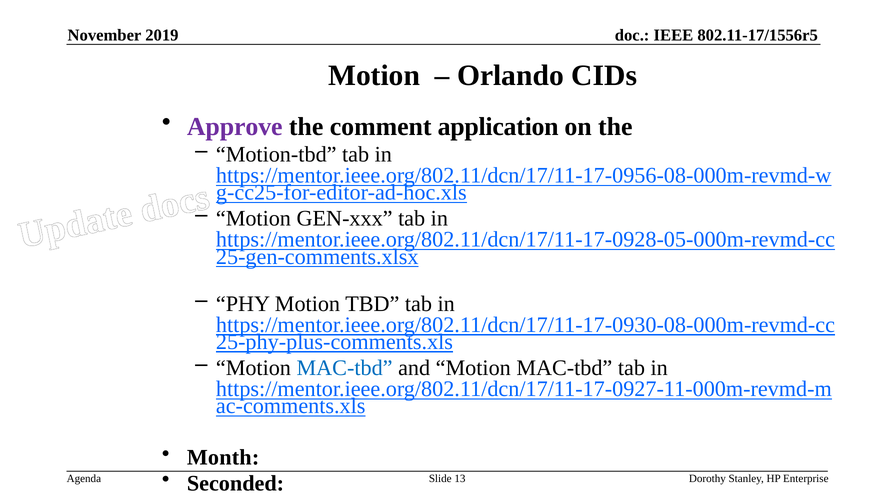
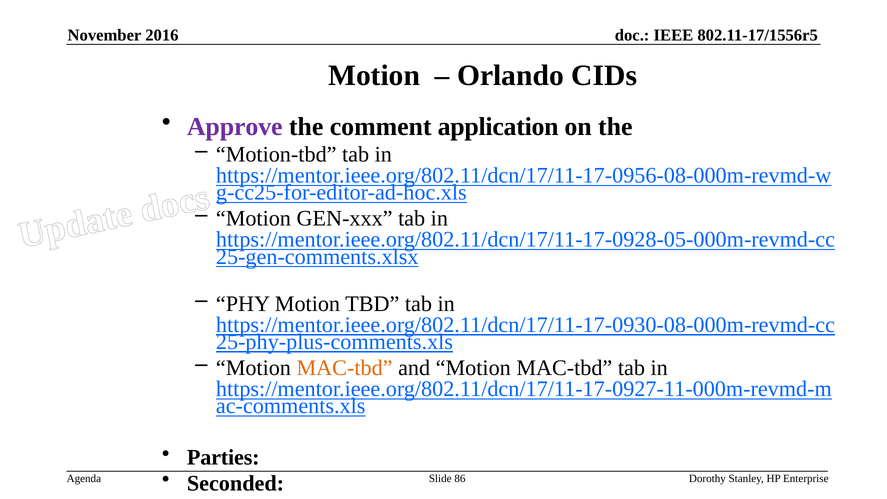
2019: 2019 -> 2016 (162, 35)
MAC-tbd colour: blue -> orange (345, 368)
Month: Month -> Parties (223, 457)
13: 13 -> 86 (460, 479)
